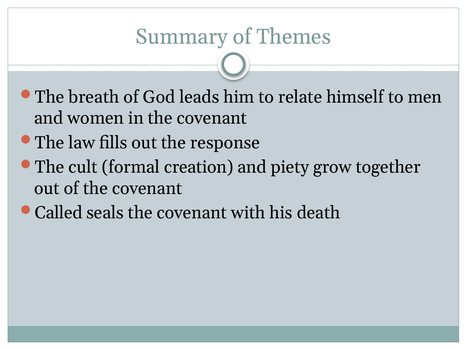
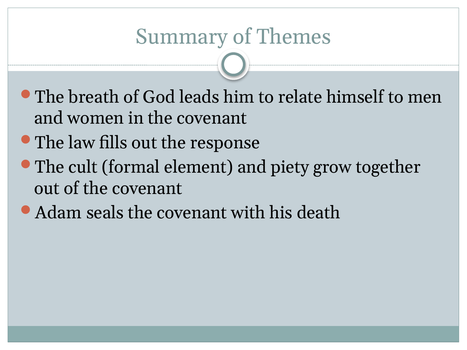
creation: creation -> element (199, 167)
Called: Called -> Adam (58, 213)
